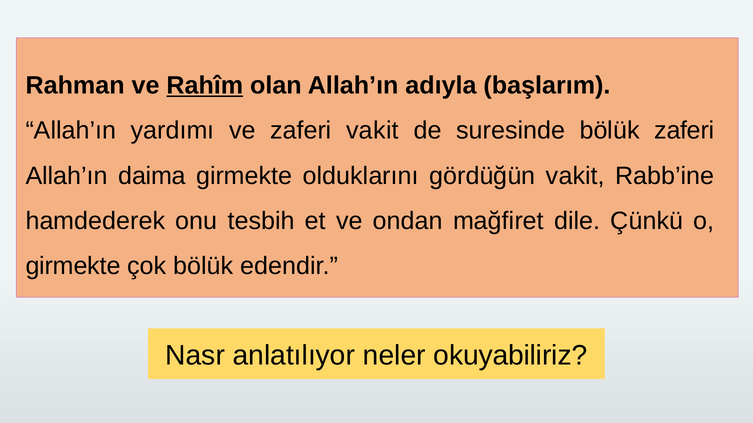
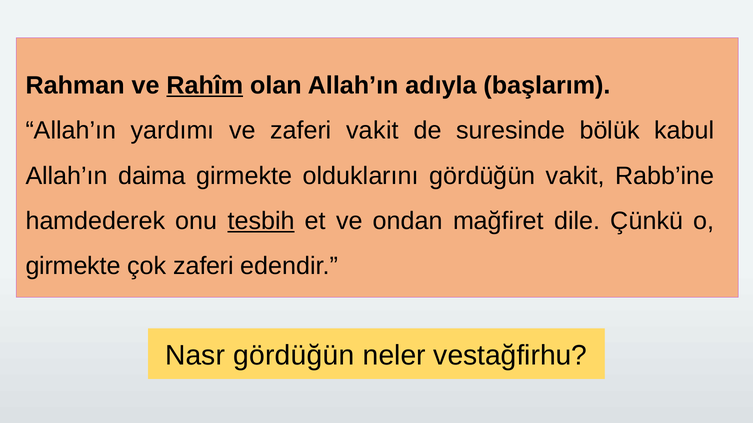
bölük zaferi: zaferi -> kabul (684, 131)
tesbih underline: none -> present (261, 221)
çok bölük: bölük -> zaferi (204, 266)
Nasr anlatılıyor: anlatılıyor -> gördüğün (294, 356)
okuyabiliriz: okuyabiliriz -> vestağfirhu (510, 356)
